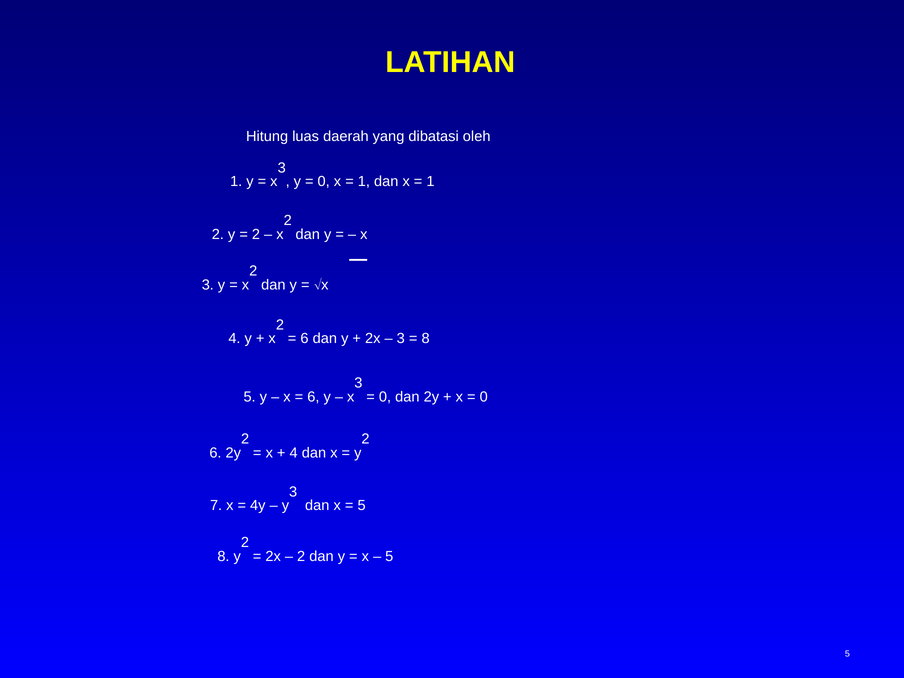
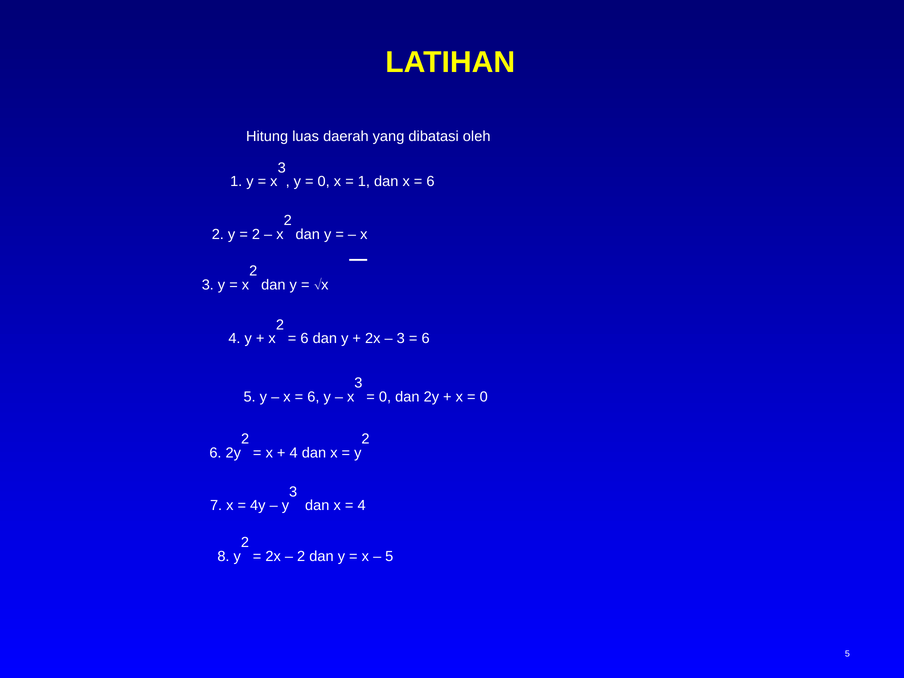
1: 1 -> 6 (431, 182)
8: 8 -> 6 (426, 339)
5: 5 -> 4 (362, 506)
